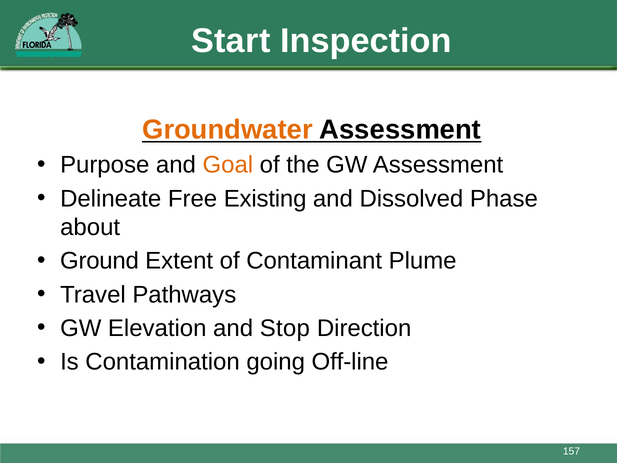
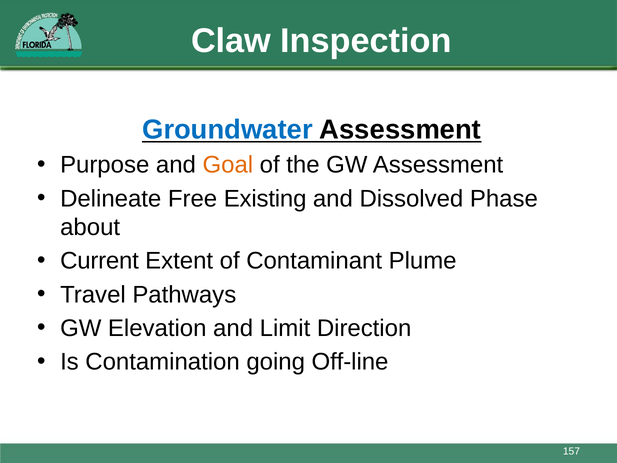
Start: Start -> Claw (231, 41)
Groundwater colour: orange -> blue (227, 129)
Ground: Ground -> Current (100, 261)
Stop: Stop -> Limit (285, 328)
